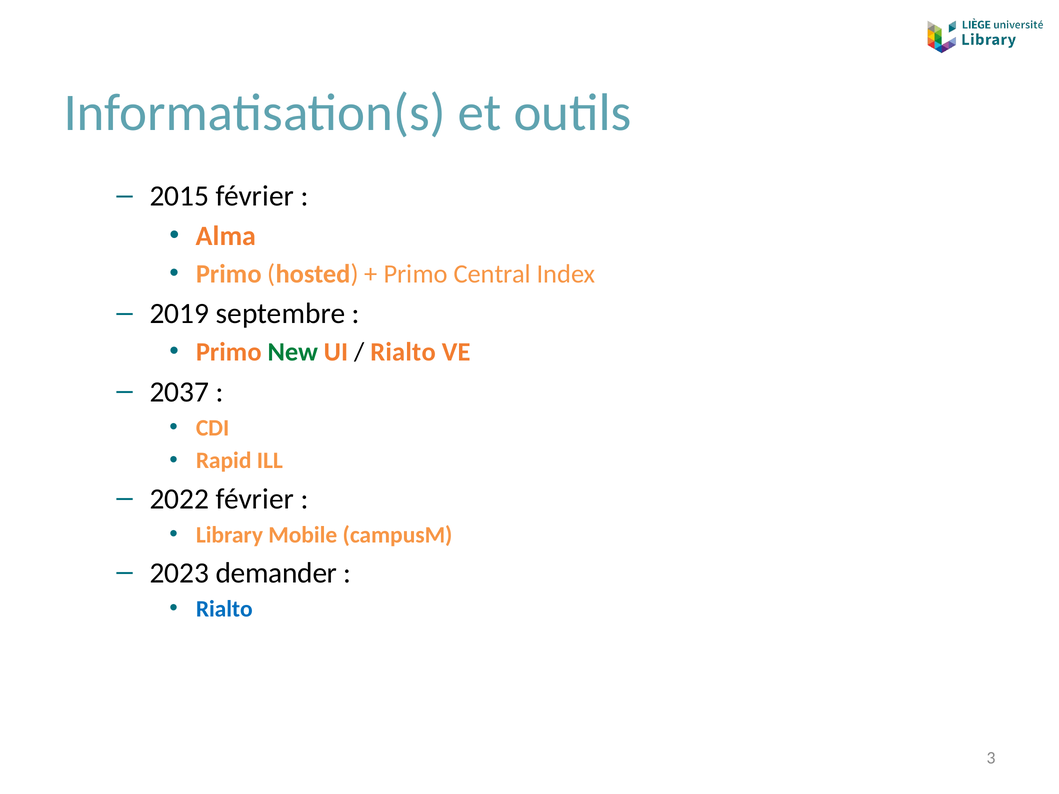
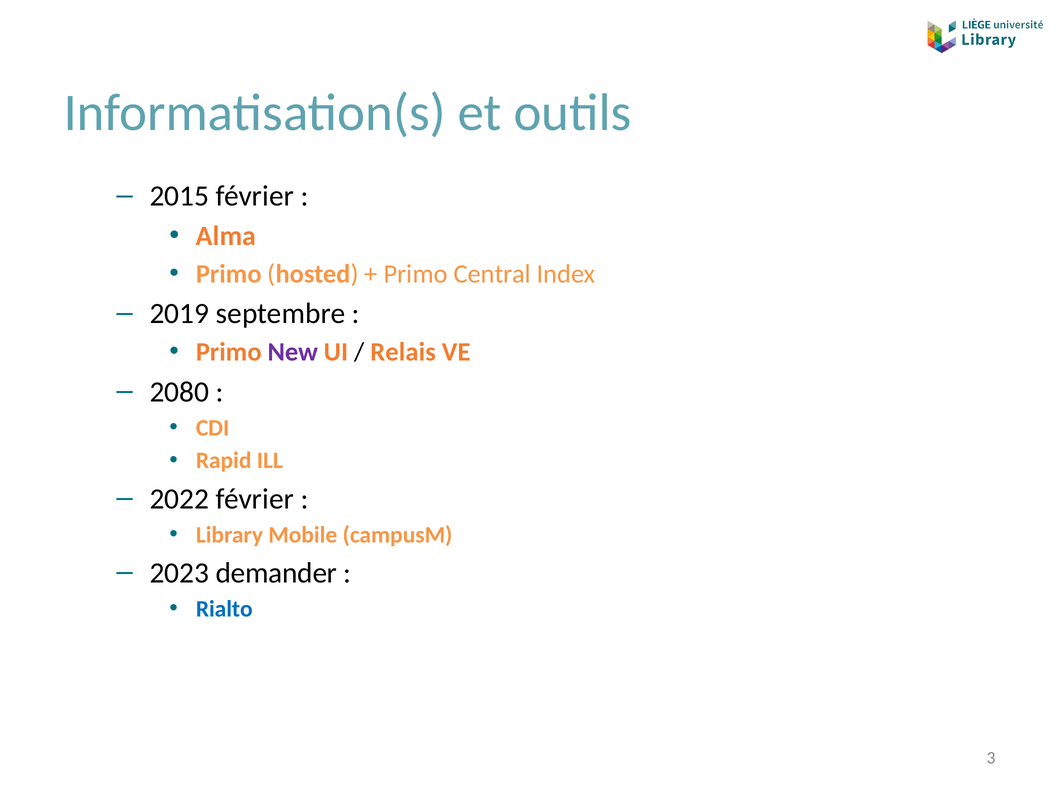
New colour: green -> purple (293, 352)
Rialto: Rialto -> Relais (403, 352)
2037: 2037 -> 2080 (179, 392)
